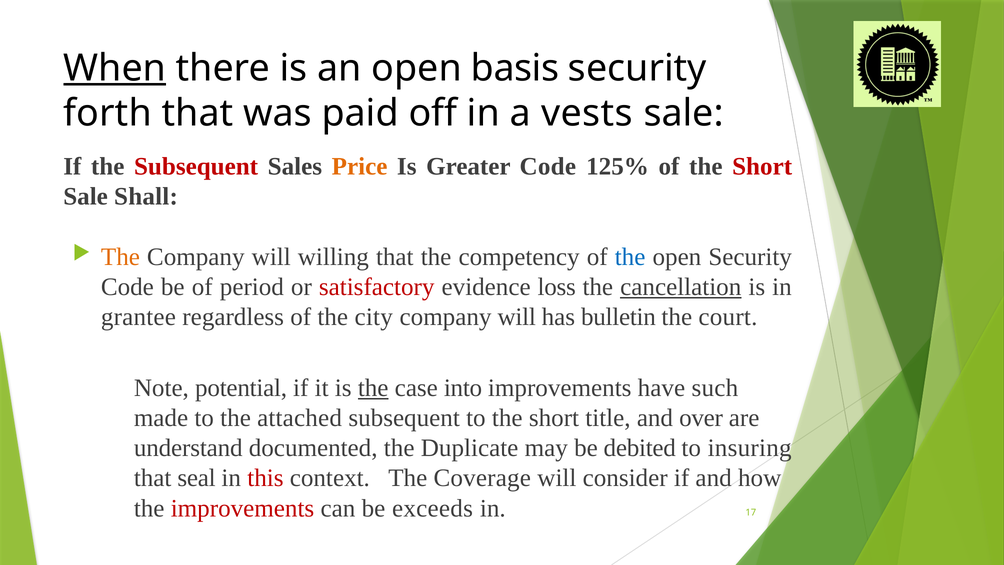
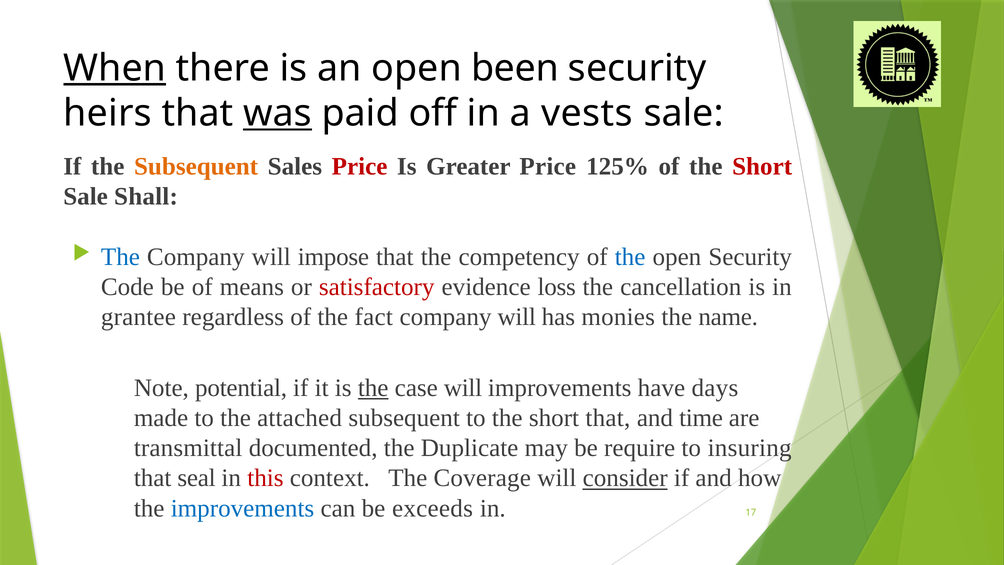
basis: basis -> been (515, 68)
forth: forth -> heirs (108, 113)
was underline: none -> present (277, 113)
Subsequent colour: red -> orange (196, 166)
Price colour: orange -> red (360, 166)
Greater Code: Code -> Price (548, 166)
The colour: orange -> blue (120, 257)
willing: willing -> impose (333, 257)
period: period -> means (252, 287)
cancellation underline: present -> none (681, 287)
city: city -> fact (374, 317)
bulletin: bulletin -> monies (618, 317)
court: court -> name (728, 317)
case into: into -> will (463, 388)
such: such -> days (715, 388)
short title: title -> that (608, 418)
over: over -> time (701, 418)
understand: understand -> transmittal (188, 448)
debited: debited -> require (640, 448)
consider underline: none -> present (625, 478)
improvements colour: red -> blue (243, 508)
